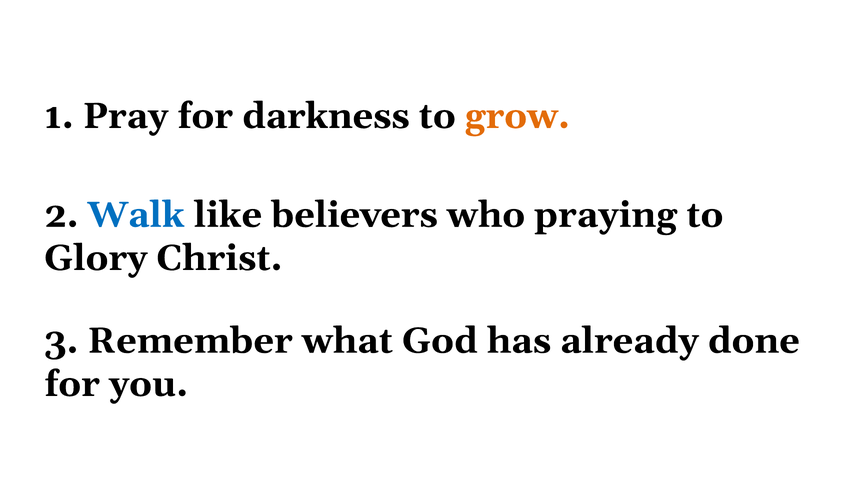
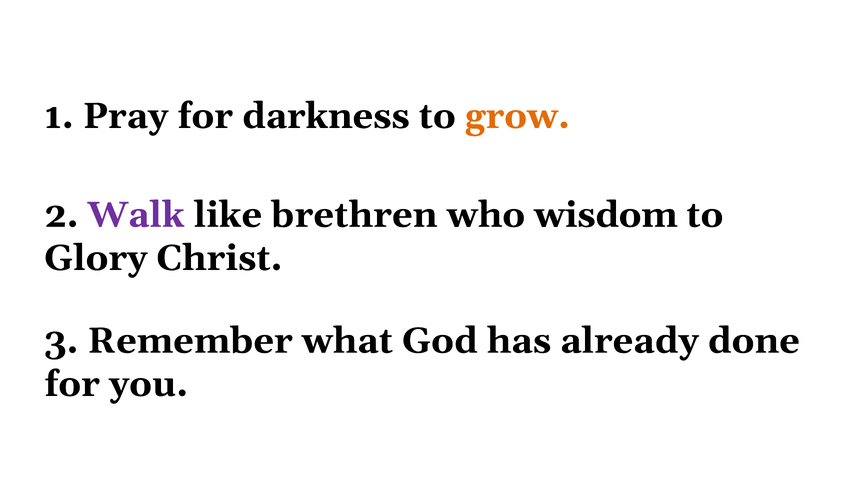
Walk colour: blue -> purple (136, 215)
believers: believers -> brethren (354, 215)
praying: praying -> wisdom (606, 215)
